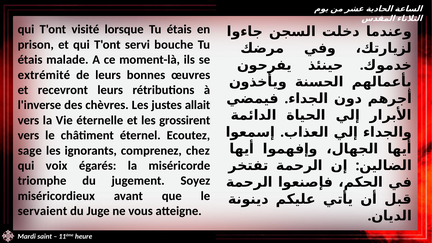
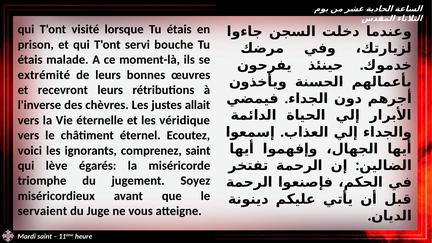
grossirent: grossirent -> véridique (185, 120)
sage: sage -> voici (30, 151)
comprenez chez: chez -> saint (198, 151)
voix: voix -> lève (57, 166)
